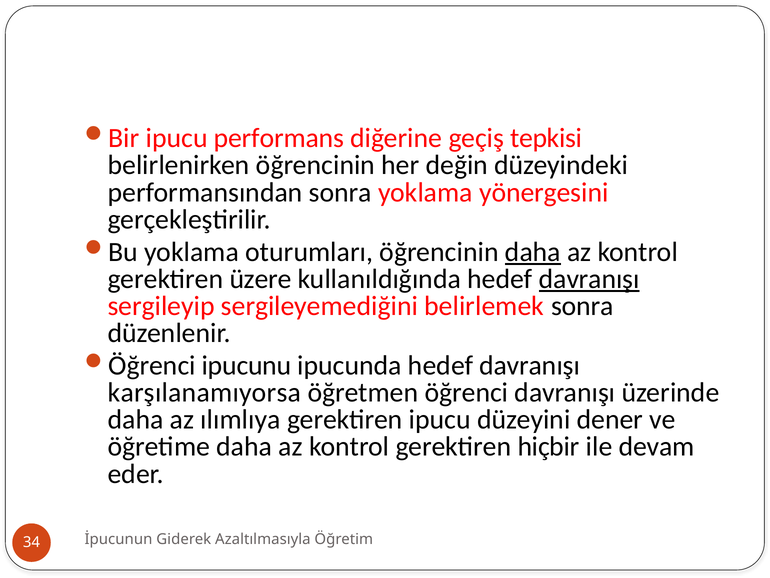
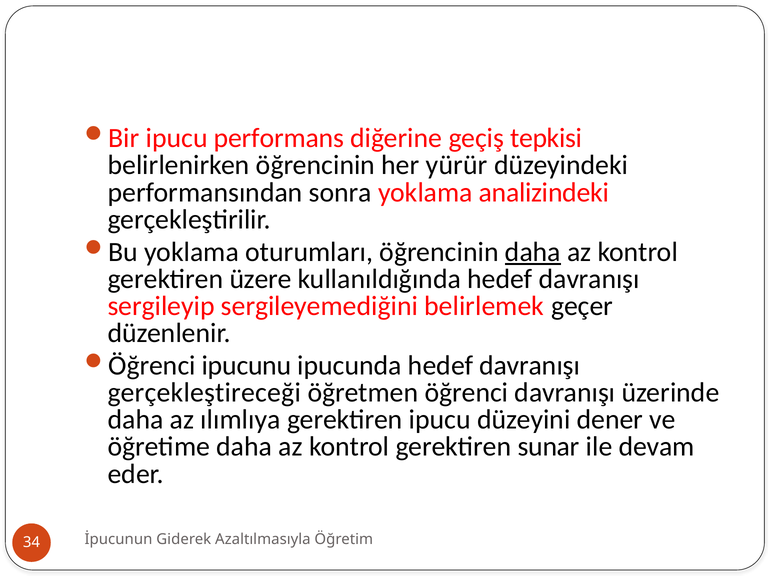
değin: değin -> yürür (457, 165)
yönergesini: yönergesini -> analizindeki (544, 192)
davranışı underline: present -> none (589, 279)
belirlemek sonra: sonra -> geçer (582, 306)
karşılanamıyorsa: karşılanamıyorsa -> gerçekleştireceği (204, 392)
hiçbir: hiçbir -> sunar (549, 446)
